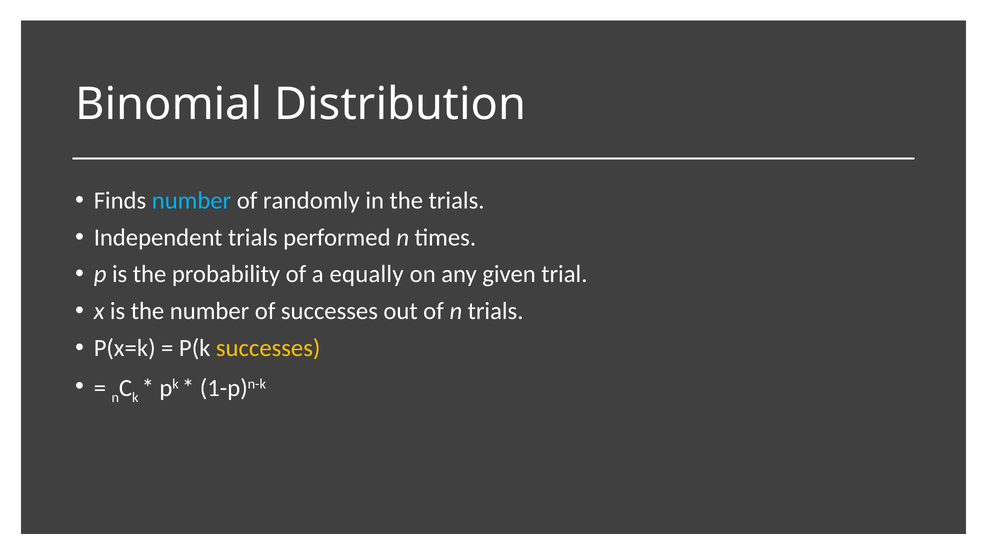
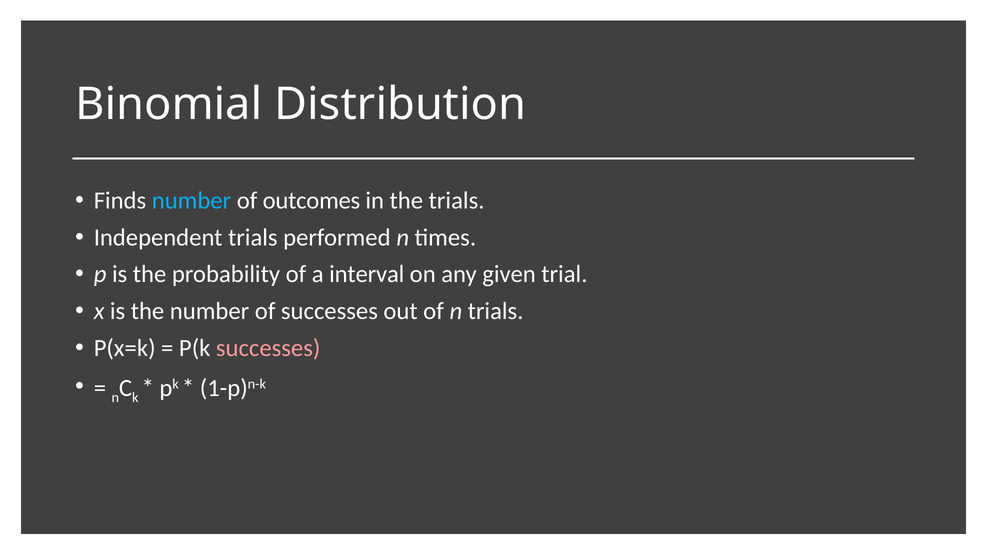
randomly: randomly -> outcomes (311, 201)
equally: equally -> interval (367, 274)
successes colour: yellow -> pink (268, 348)
